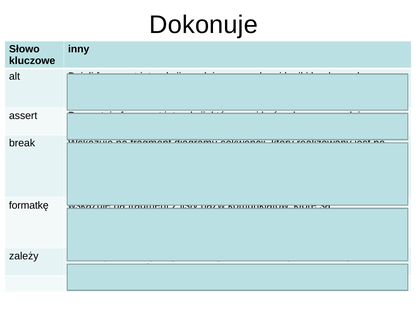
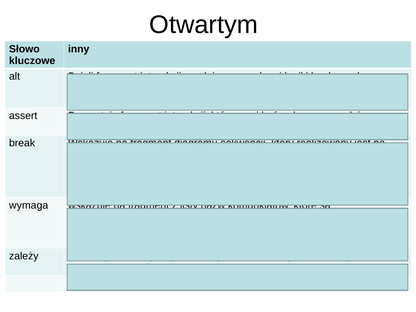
Dokonuje: Dokonuje -> Otwartym (204, 25)
formatkę: formatkę -> wymaga (29, 205)
